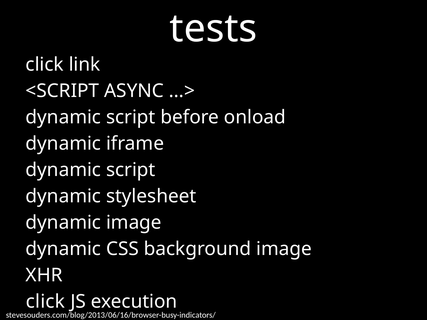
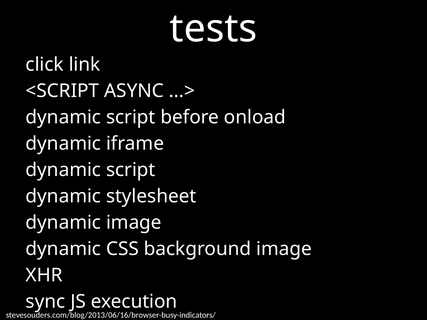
click: click -> sync (45, 302)
